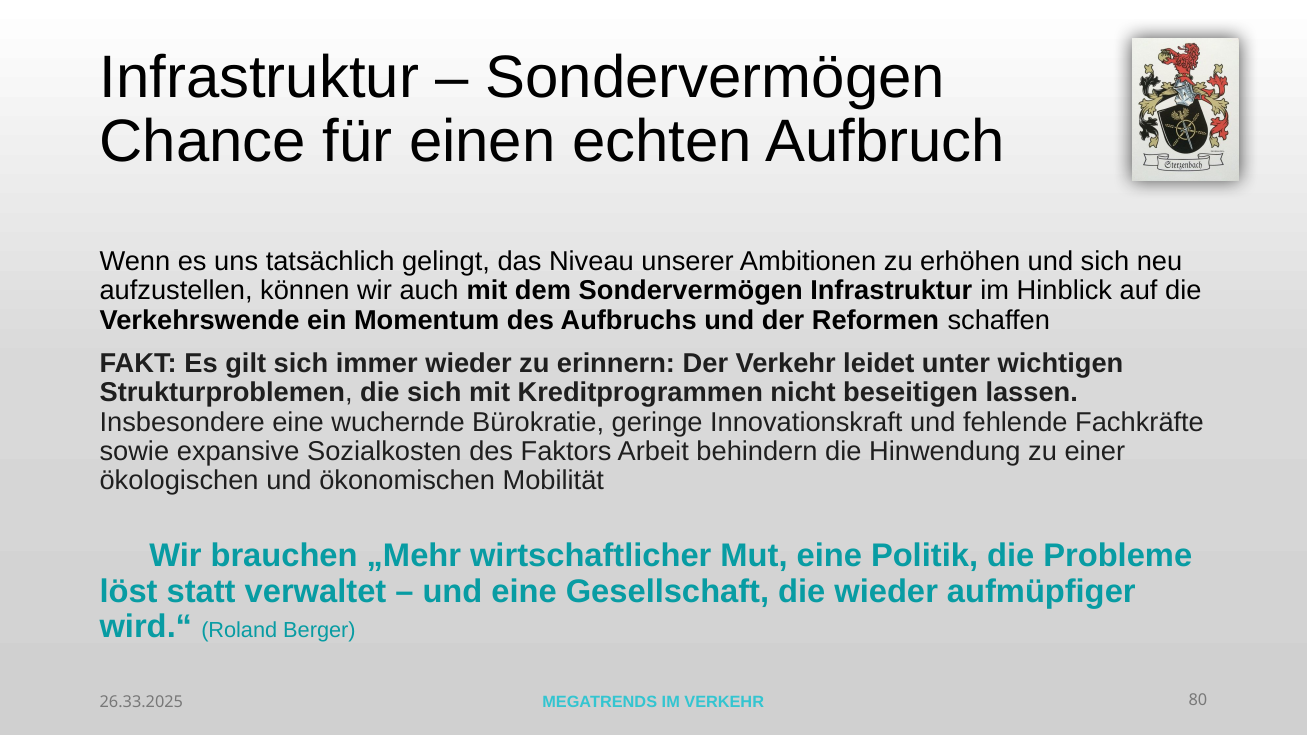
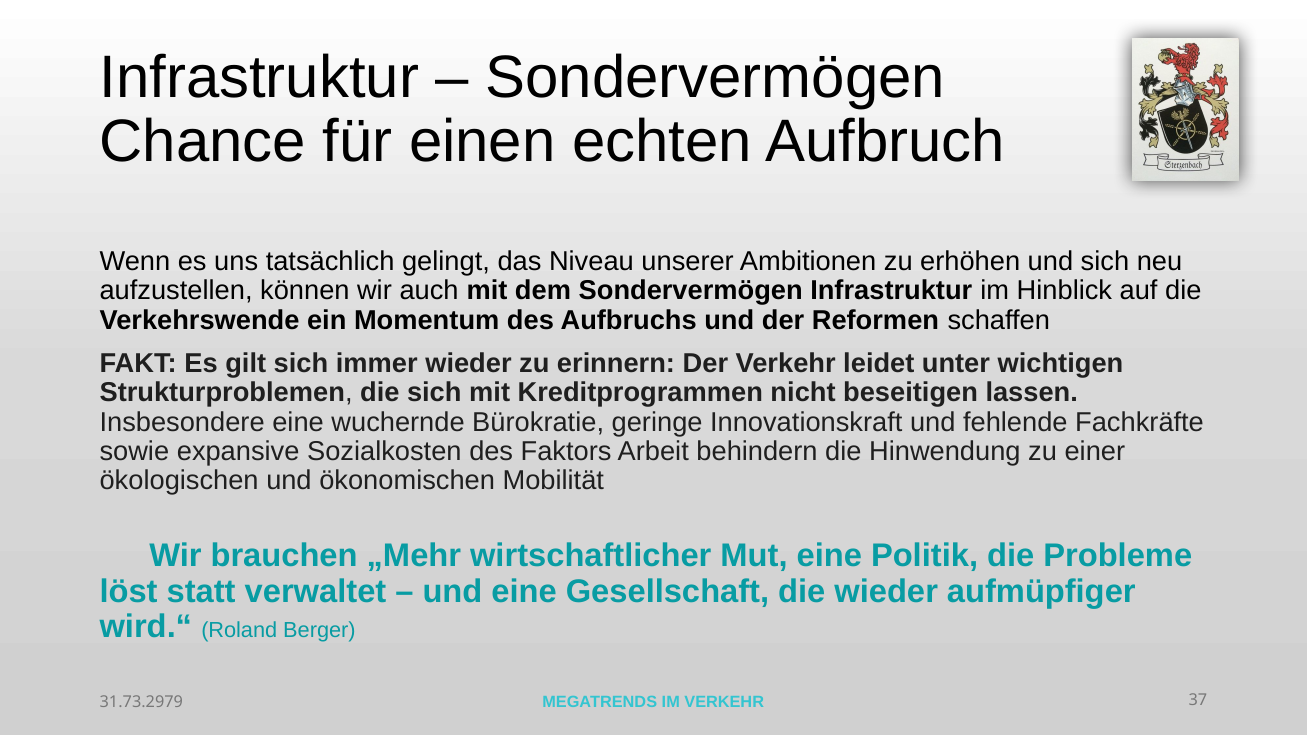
80: 80 -> 37 (1198, 701)
26.33.2025: 26.33.2025 -> 31.73.2979 (141, 702)
